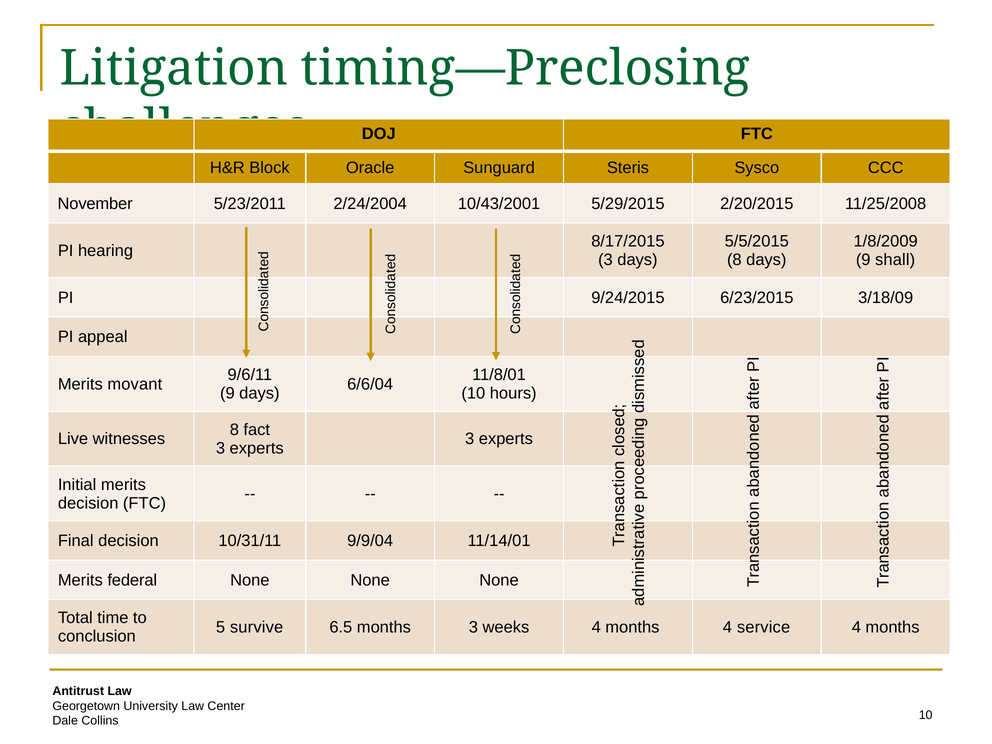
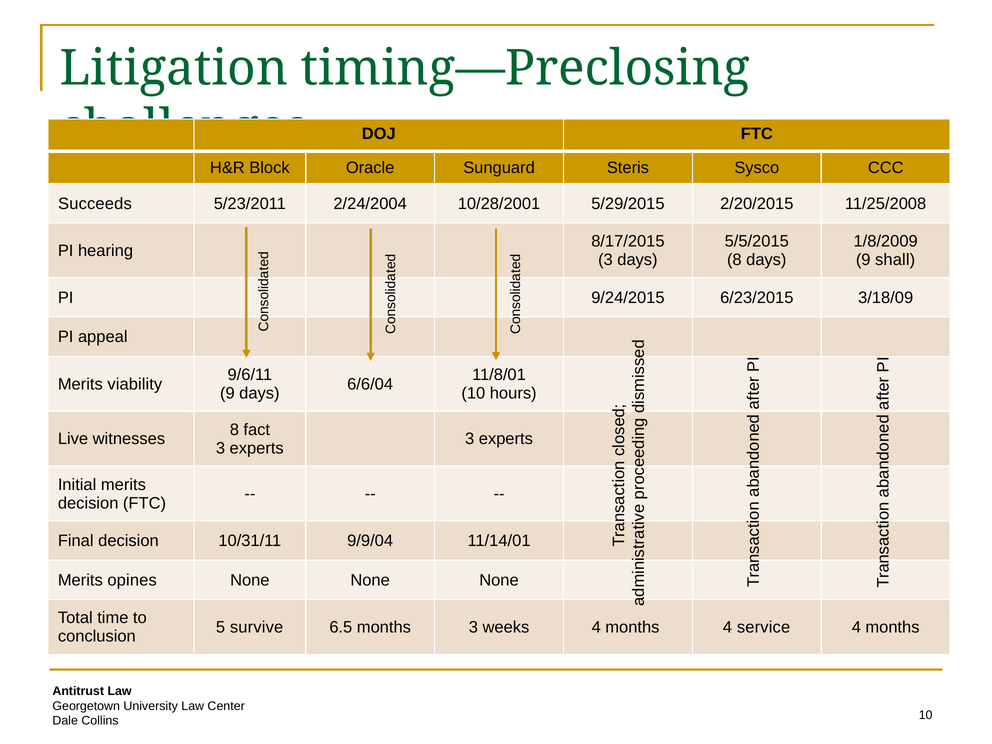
November: November -> Succeeds (95, 204)
10/43/2001: 10/43/2001 -> 10/28/2001 (499, 204)
movant: movant -> viability (135, 384)
federal: federal -> opines (132, 580)
